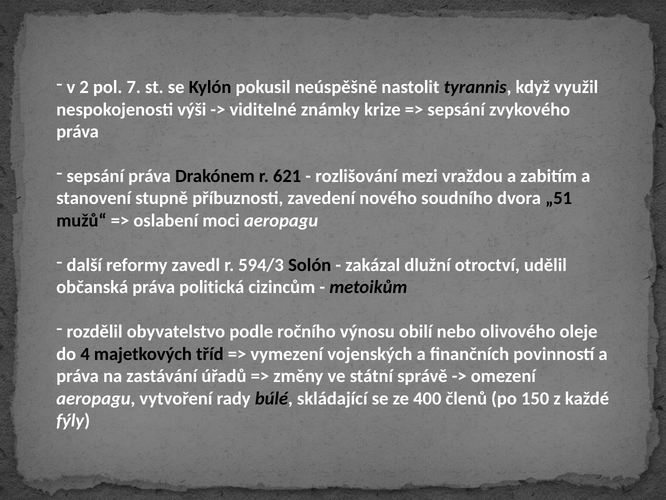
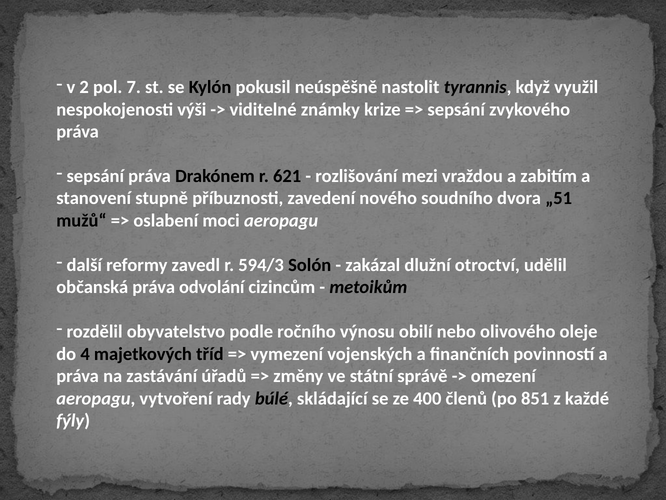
politická: politická -> odvolání (212, 287)
150: 150 -> 851 (535, 398)
